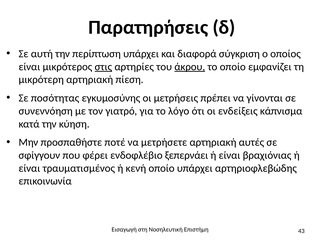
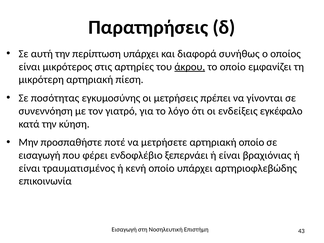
σύγκριση: σύγκριση -> συνήθως (239, 54)
στις underline: present -> none (103, 67)
κάπνισμα: κάπνισμα -> εγκέφαλο (281, 111)
αρτηριακή αυτές: αυτές -> οποίο (251, 142)
σφίγγουν: σφίγγουν -> εισαγωγή (39, 155)
